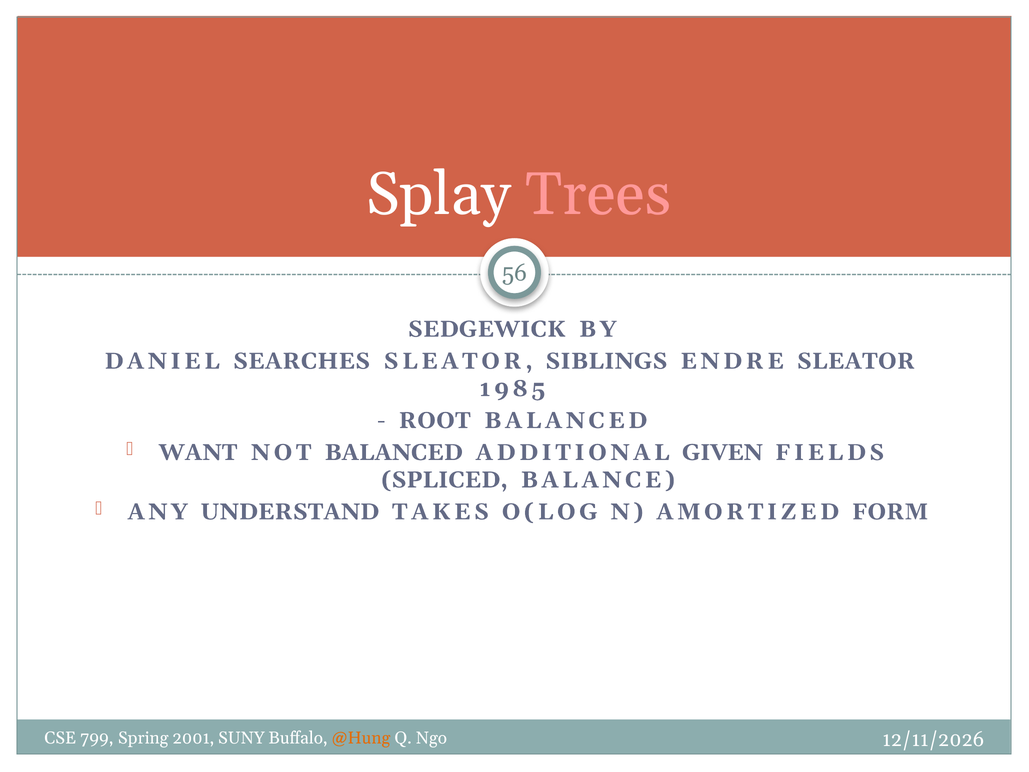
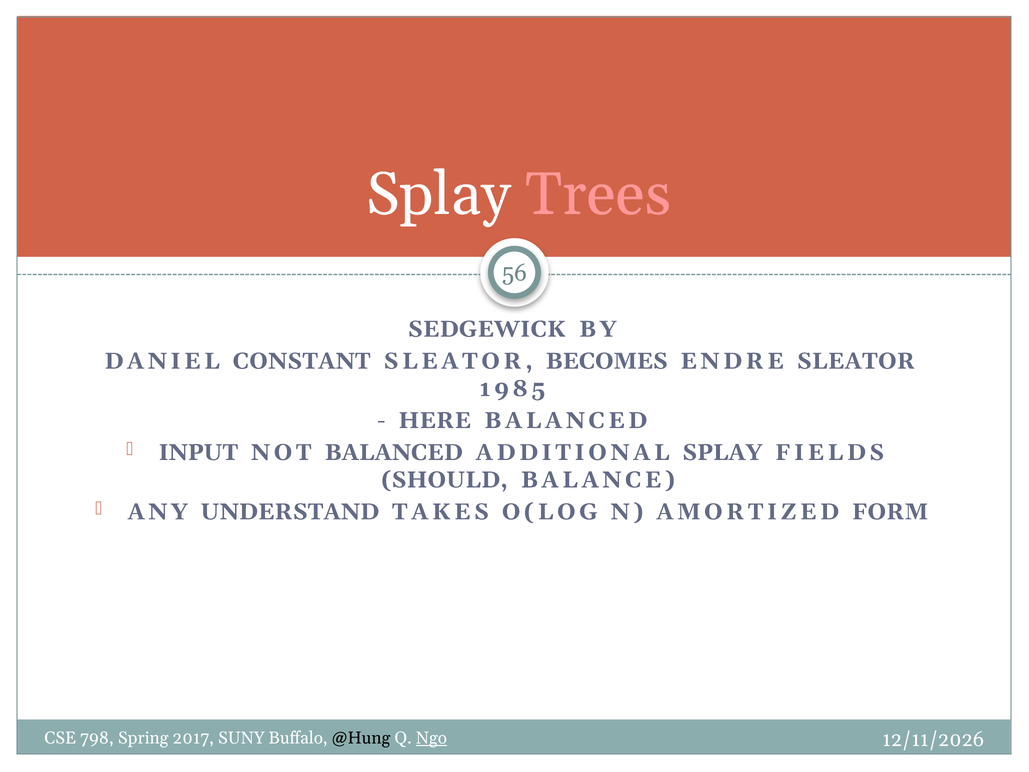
SEARCHES: SEARCHES -> CONSTANT (302, 361)
SIBLINGS: SIBLINGS -> BECOMES (607, 361)
ROOT: ROOT -> HERE (435, 420)
WANT: WANT -> INPUT (198, 452)
ADDITIONAL GIVEN: GIVEN -> SPLAY (722, 452)
SPLICED: SPLICED -> SHOULD (445, 480)
799: 799 -> 798 (97, 738)
2001: 2001 -> 2017 (193, 738)
@Hung colour: orange -> black (361, 738)
Ngo underline: none -> present (431, 738)
